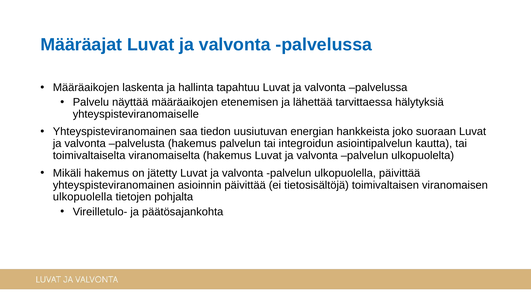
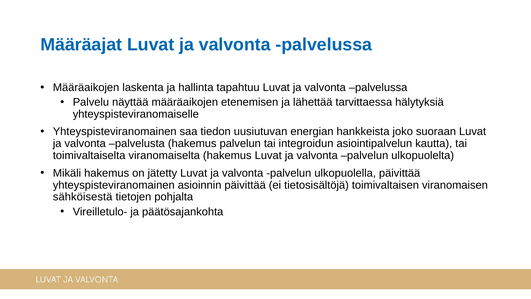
ulkopuolella: ulkopuolella -> sähköisestä (83, 197)
